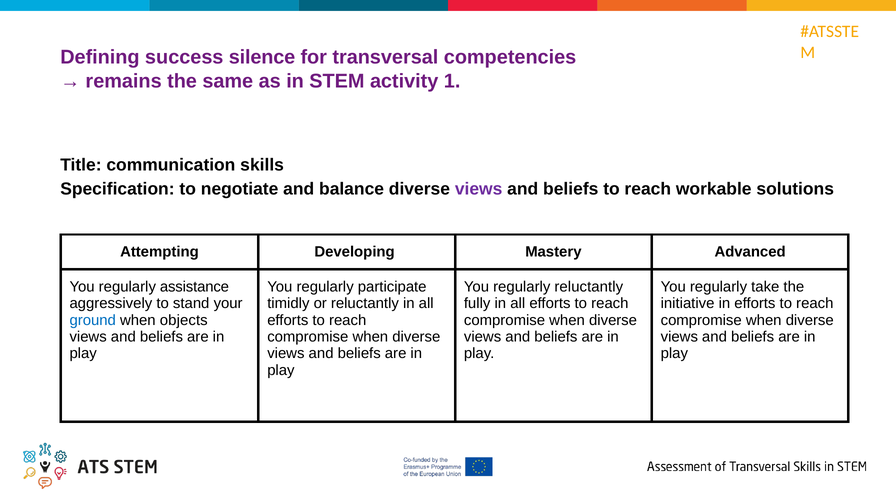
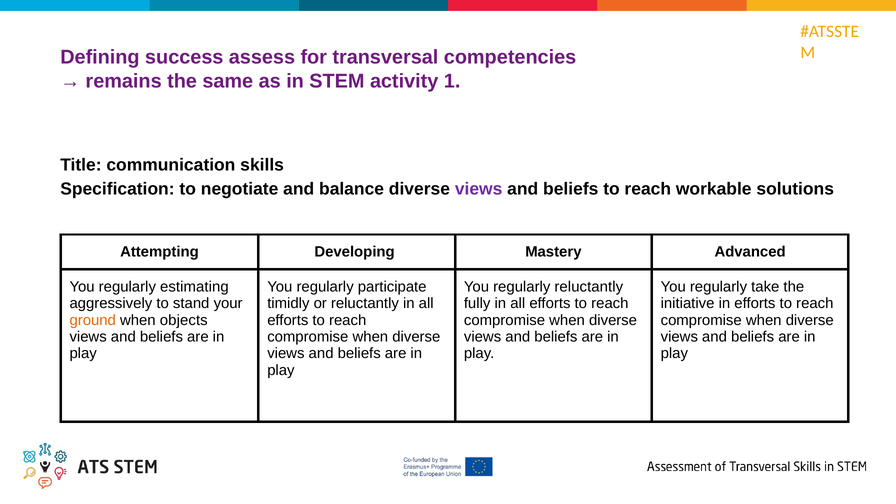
silence: silence -> assess (262, 57)
assistance: assistance -> estimating (194, 287)
ground colour: blue -> orange (93, 320)
